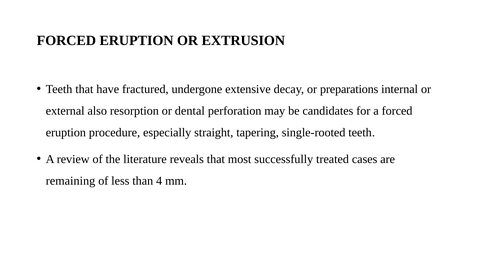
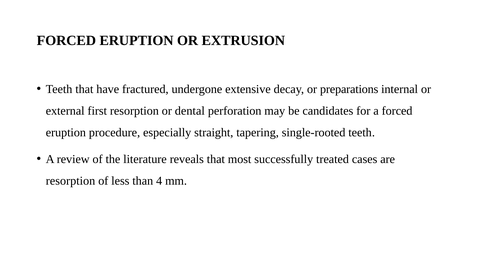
also: also -> first (97, 111)
remaining: remaining -> resorption (71, 181)
